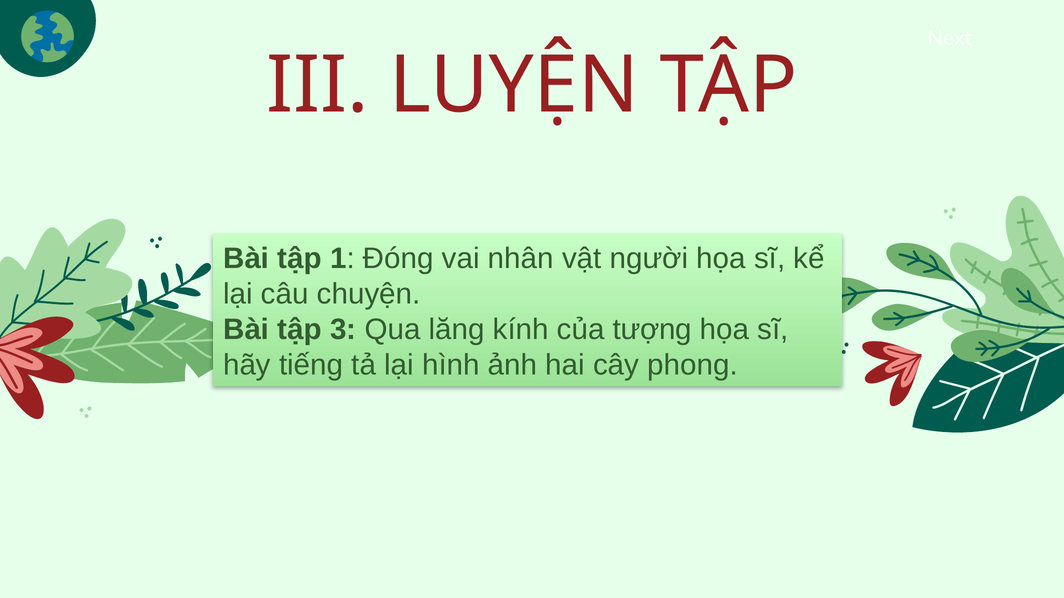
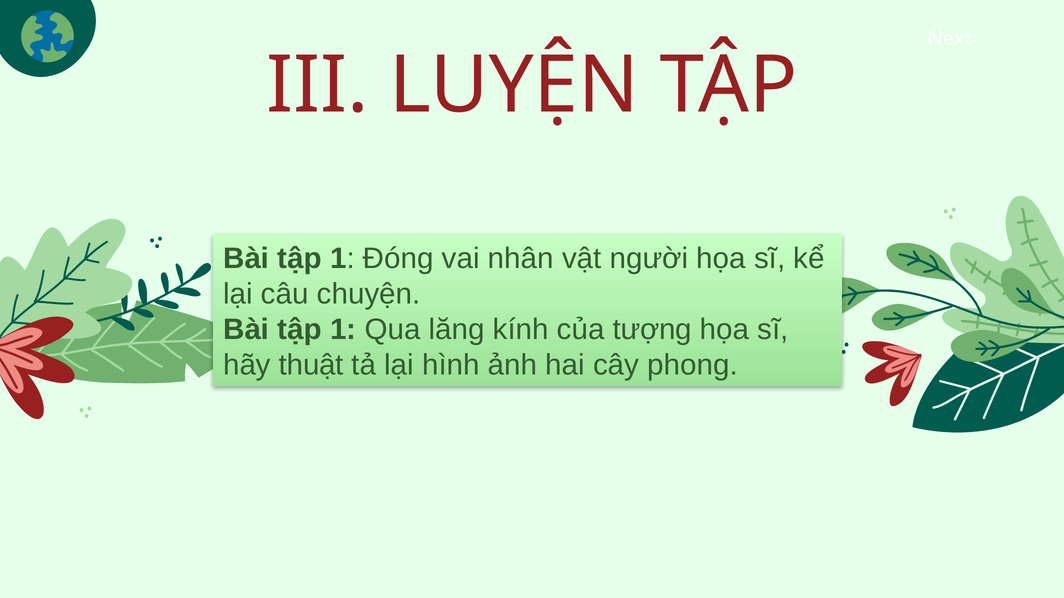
3: 3 -> 1 (343, 330)
tiếng: tiếng -> thuật (311, 365)
